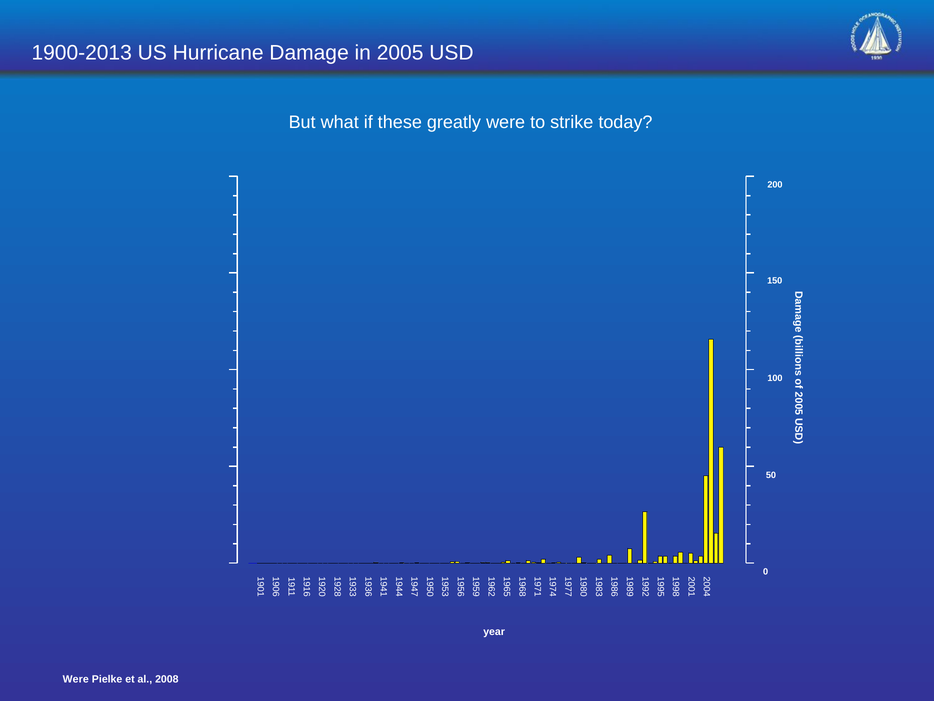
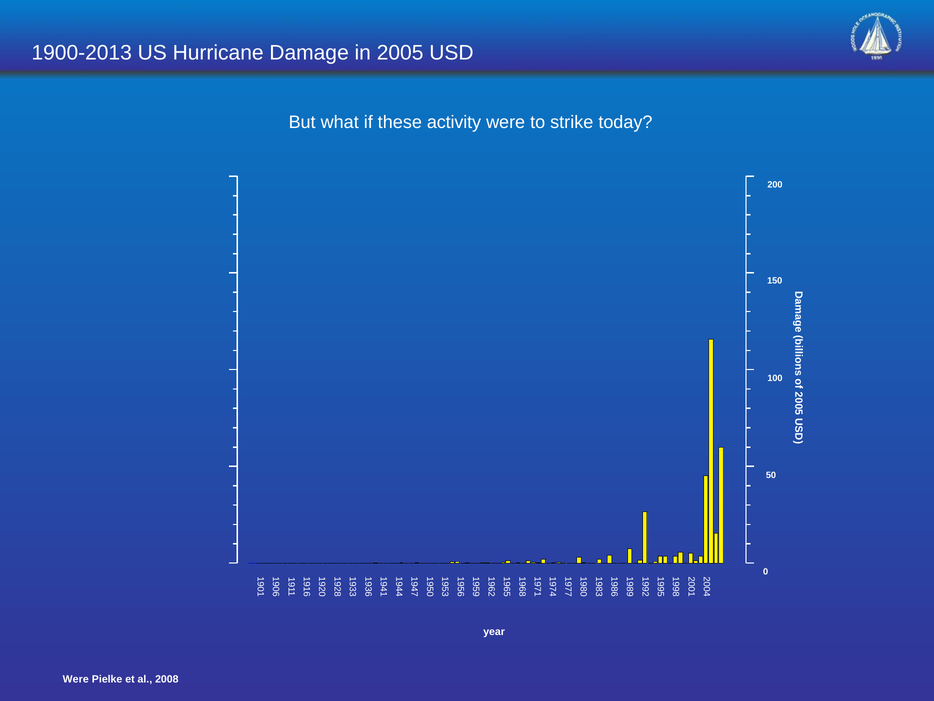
greatly: greatly -> activity (454, 122)
